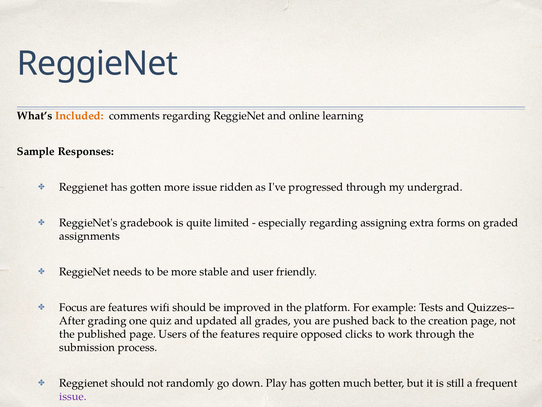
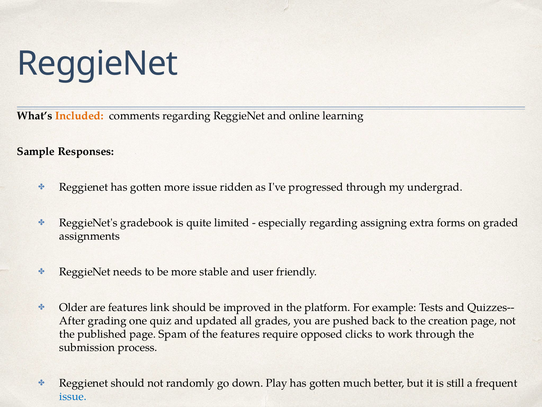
Focus: Focus -> Older (73, 307)
wifi: wifi -> link (160, 307)
Users: Users -> Spam (173, 334)
issue colour: purple -> blue (73, 396)
